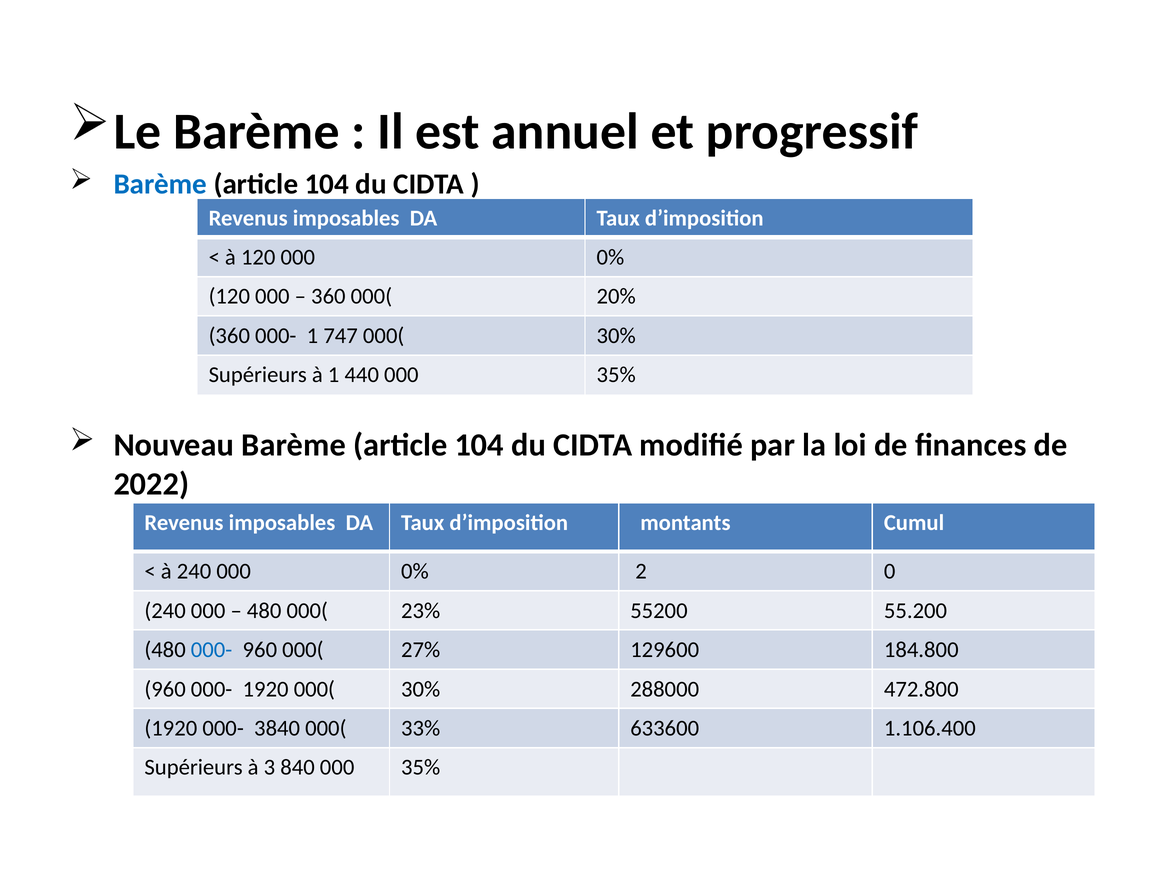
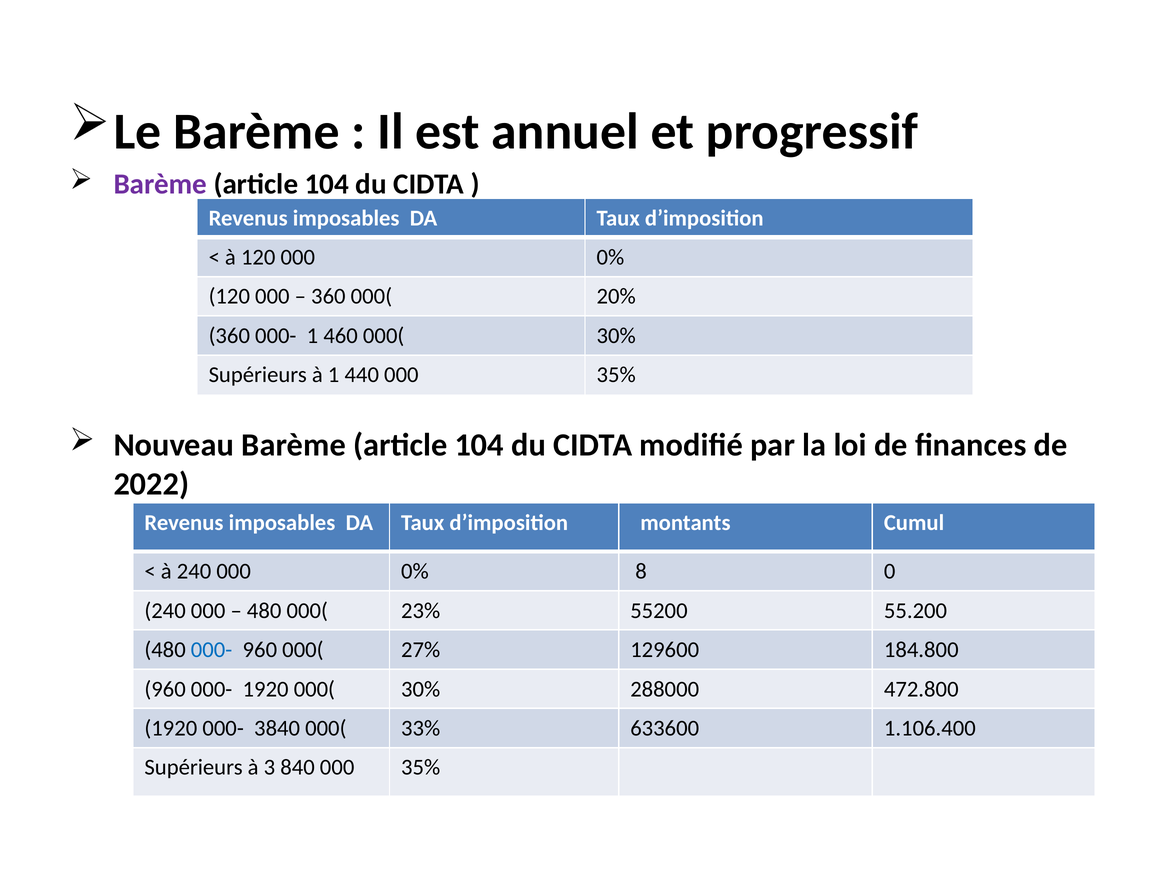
Barème colour: blue -> purple (160, 184)
747: 747 -> 460 (341, 336)
2: 2 -> 8 (641, 571)
